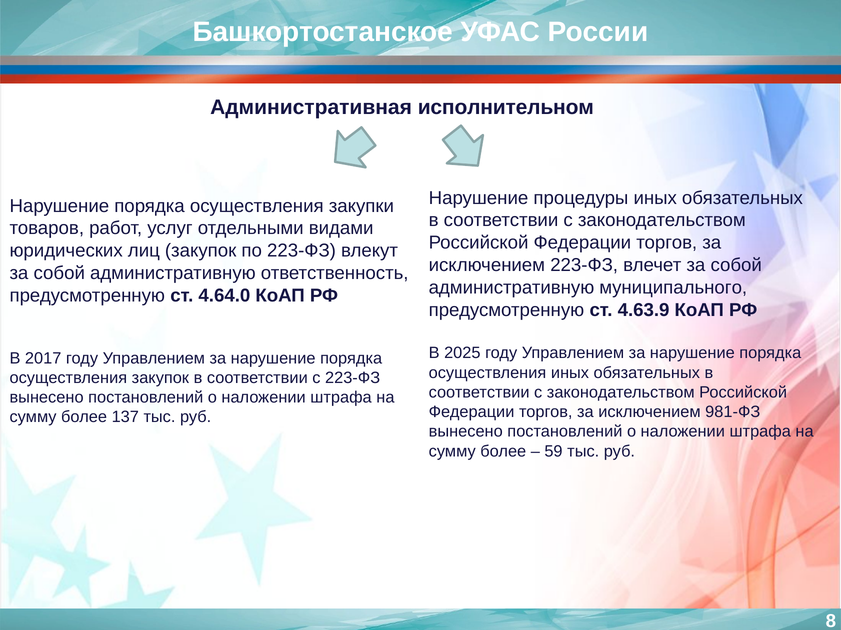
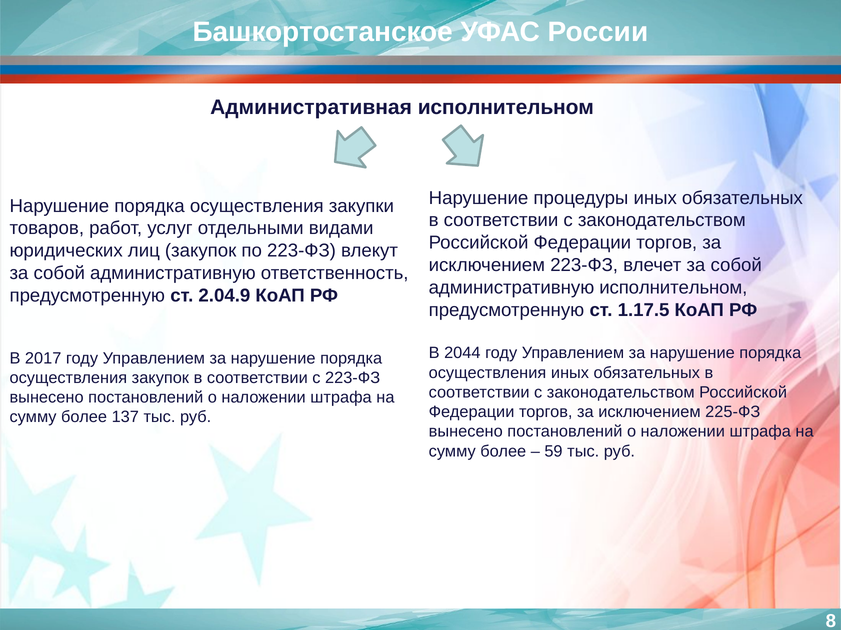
административную муниципального: муниципального -> исполнительном (673, 288)
4.64.0: 4.64.0 -> 2.04.9 (224, 296)
4.63.9: 4.63.9 -> 1.17.5 (644, 310)
2025: 2025 -> 2044 (462, 354)
981-ФЗ: 981-ФЗ -> 225-ФЗ (733, 412)
